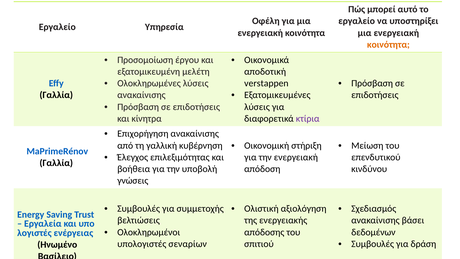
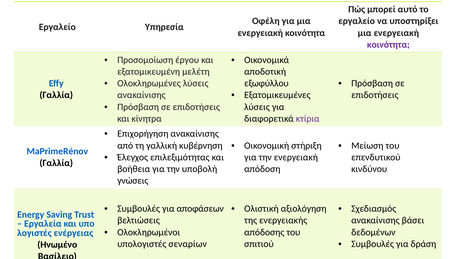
κοινότητα colour: orange -> purple (388, 45)
verstappen: verstappen -> εξωφύλλου (266, 83)
συμμετοχής: συμμετοχής -> αποφάσεων (200, 209)
